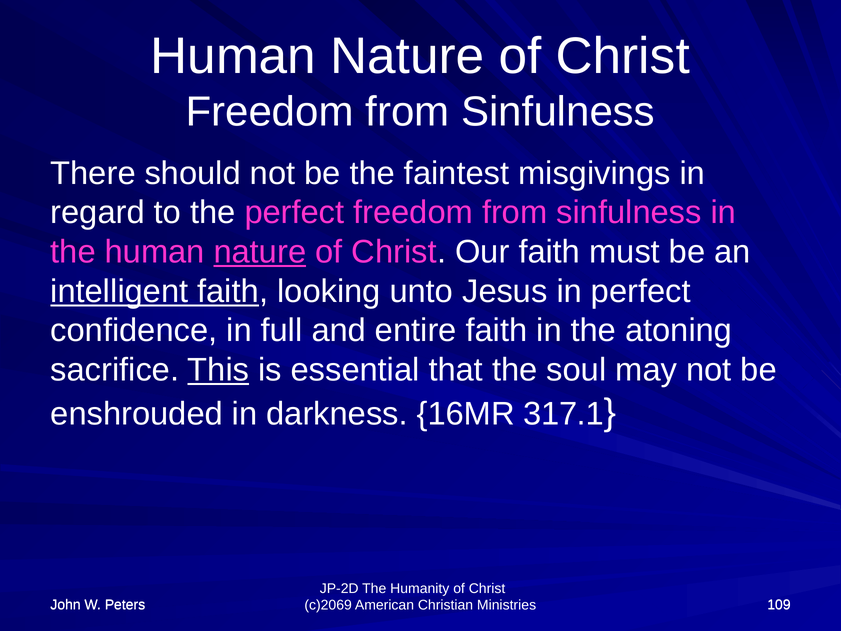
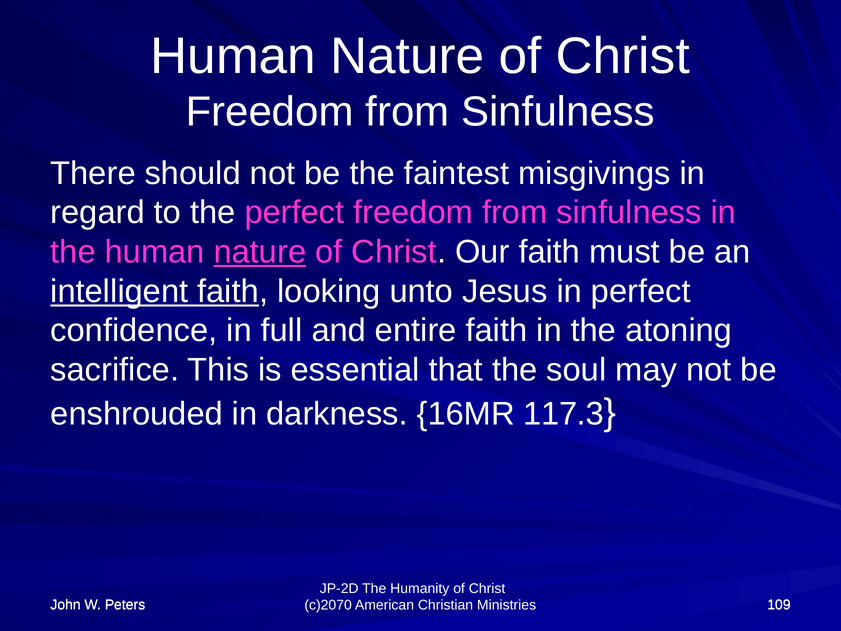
This underline: present -> none (218, 370)
317.1: 317.1 -> 117.3 (564, 414)
c)2069: c)2069 -> c)2070 (328, 605)
